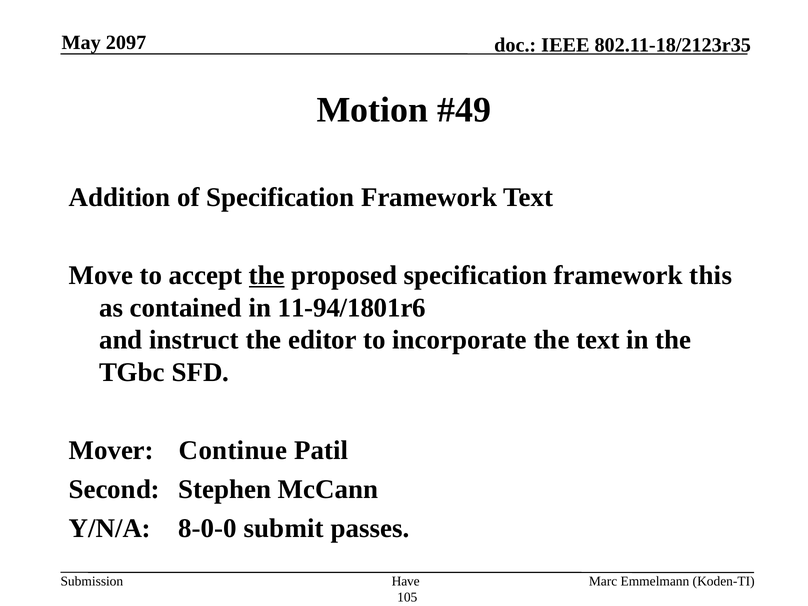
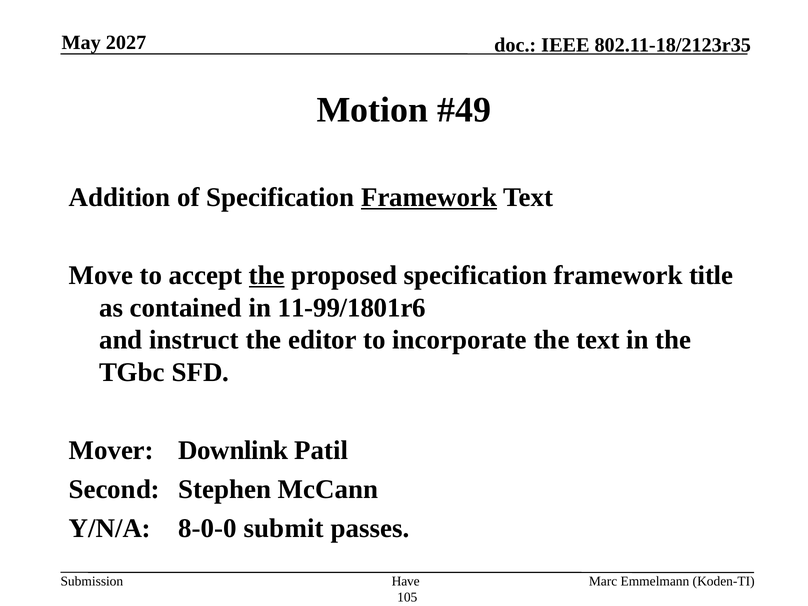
2097: 2097 -> 2027 (126, 43)
Framework underline: none -> present (429, 197)
this: this -> title (711, 275)
11-94/1801r6: 11-94/1801r6 -> 11-99/1801r6 (352, 308)
Continue: Continue -> Downlink (233, 450)
